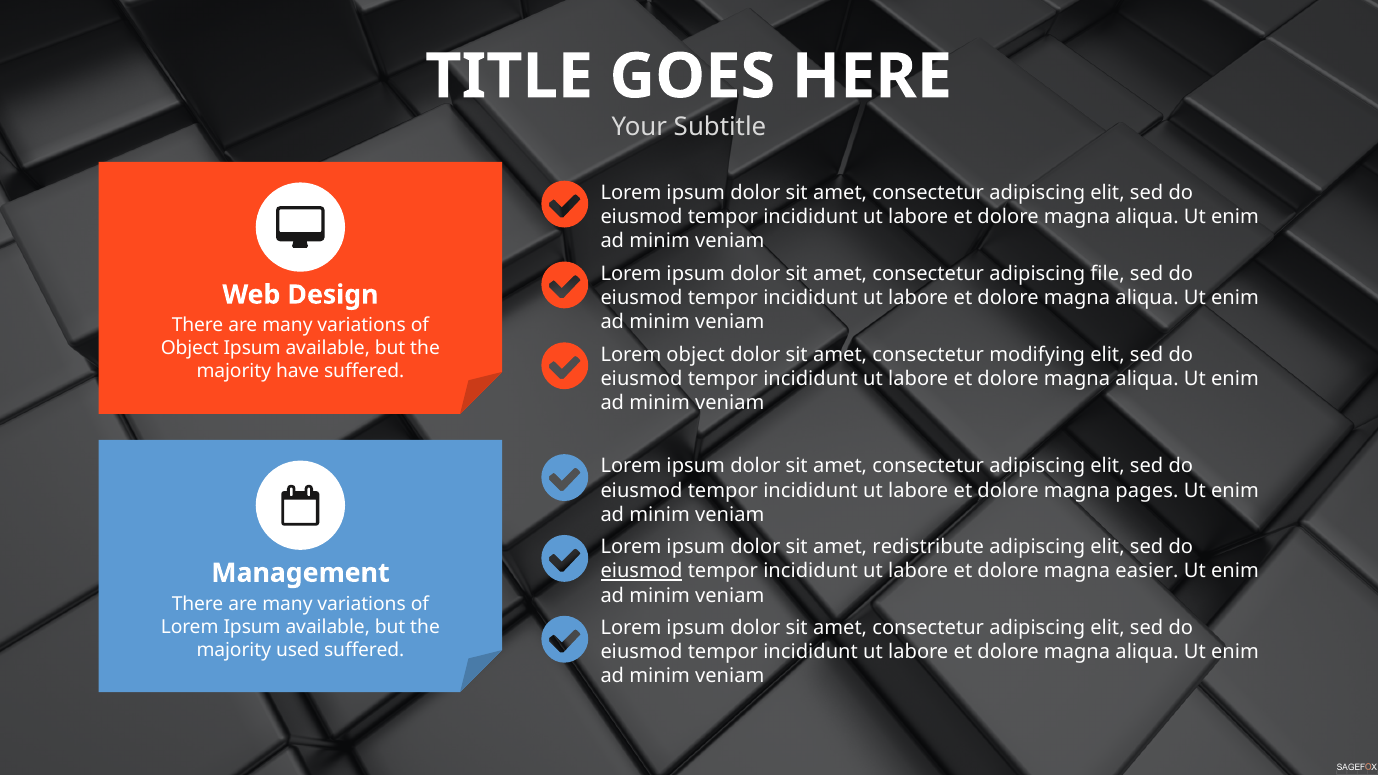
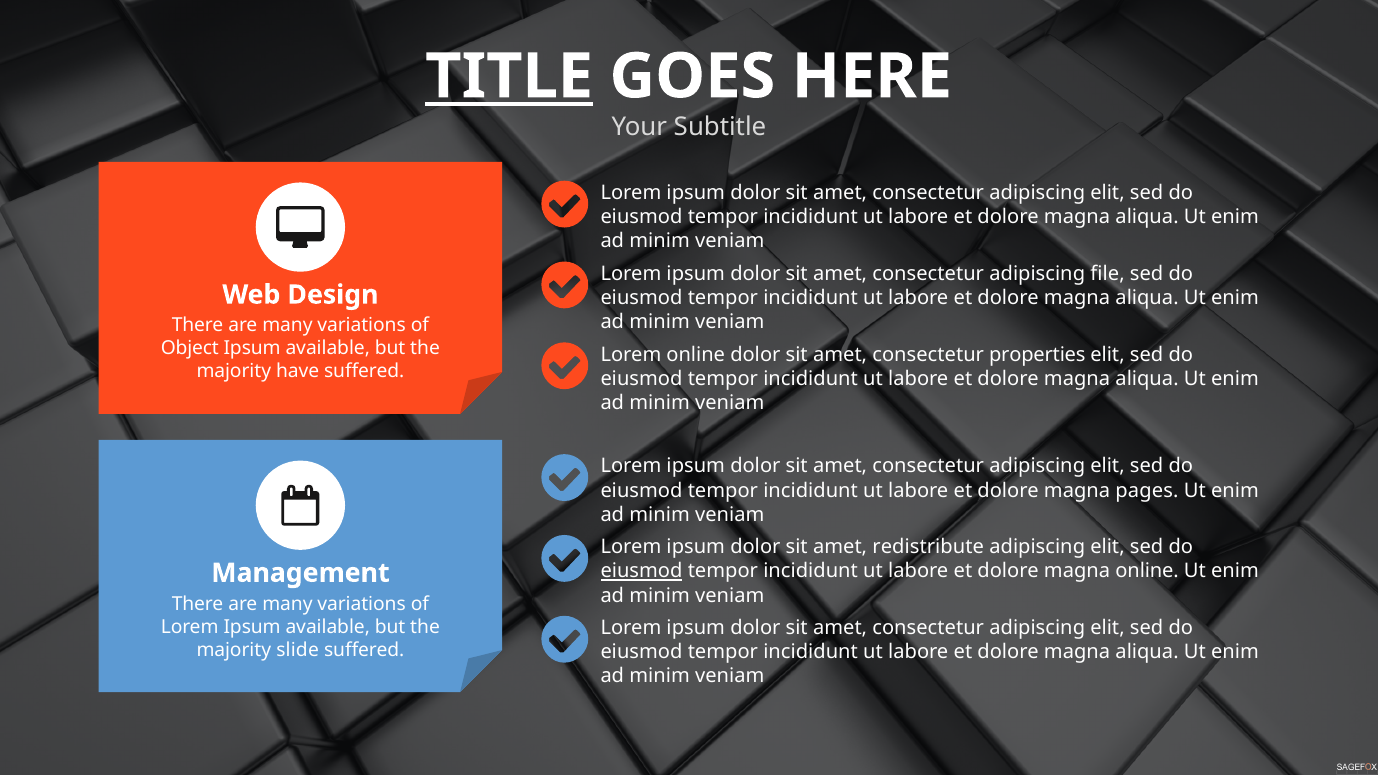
TITLE underline: none -> present (509, 77)
Lorem object: object -> online (696, 354)
modifying: modifying -> properties (1037, 354)
magna easier: easier -> online (1147, 571)
used: used -> slide (298, 650)
